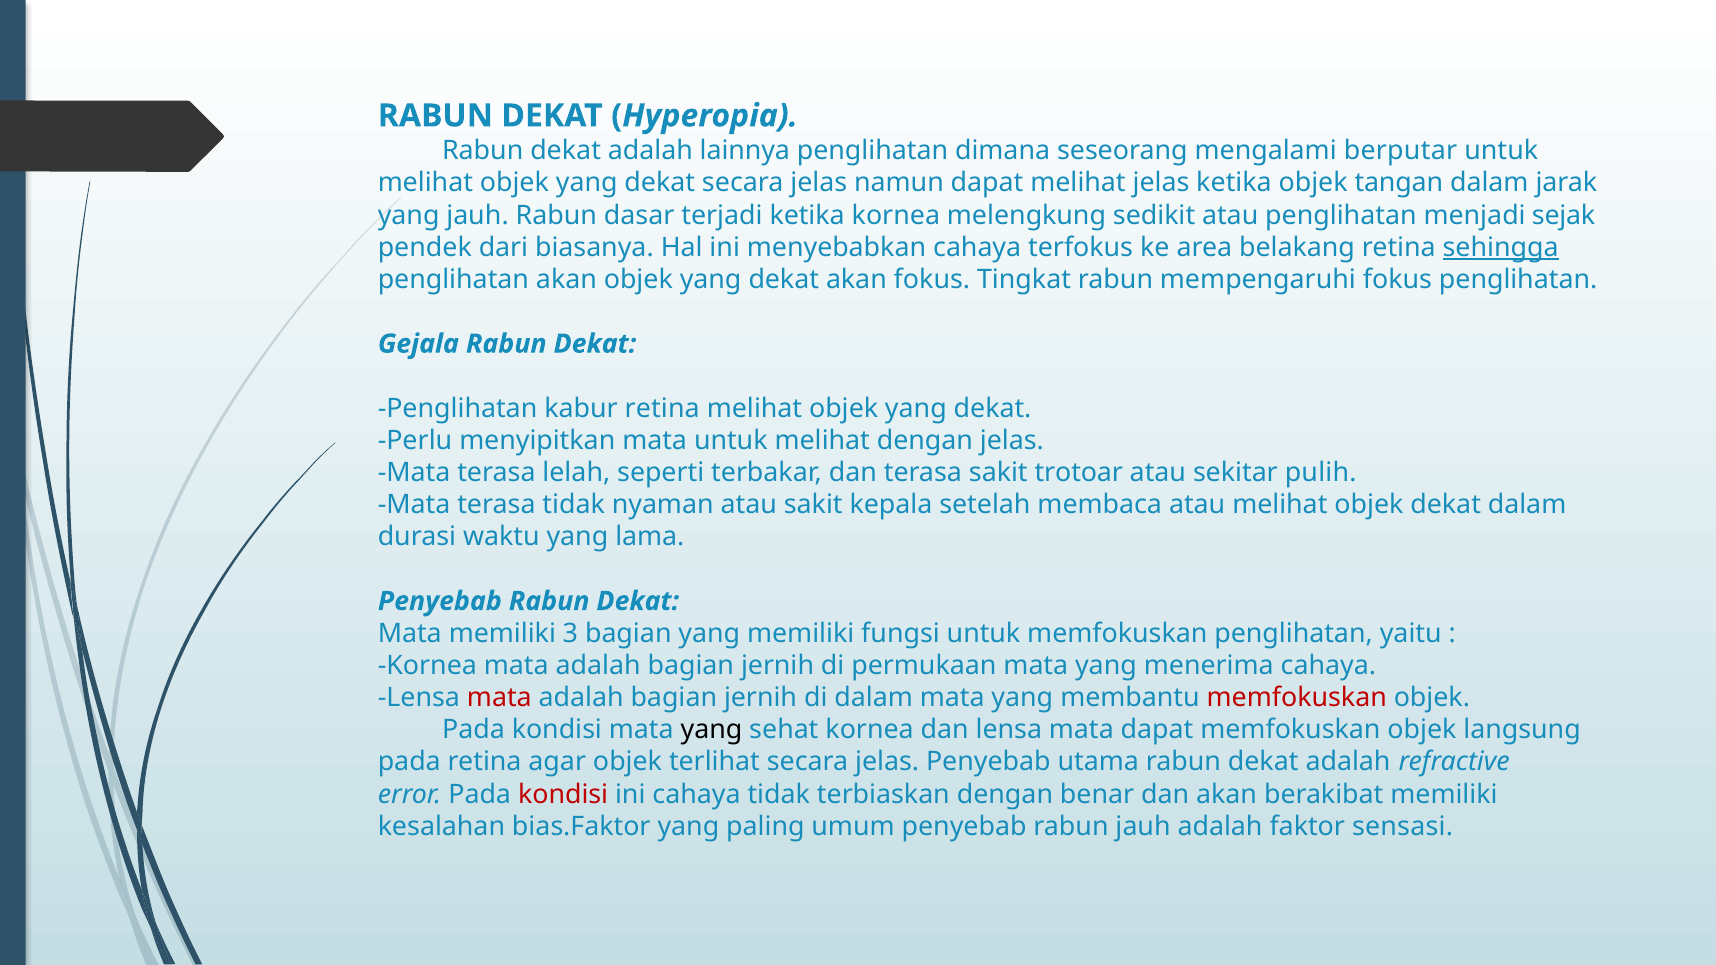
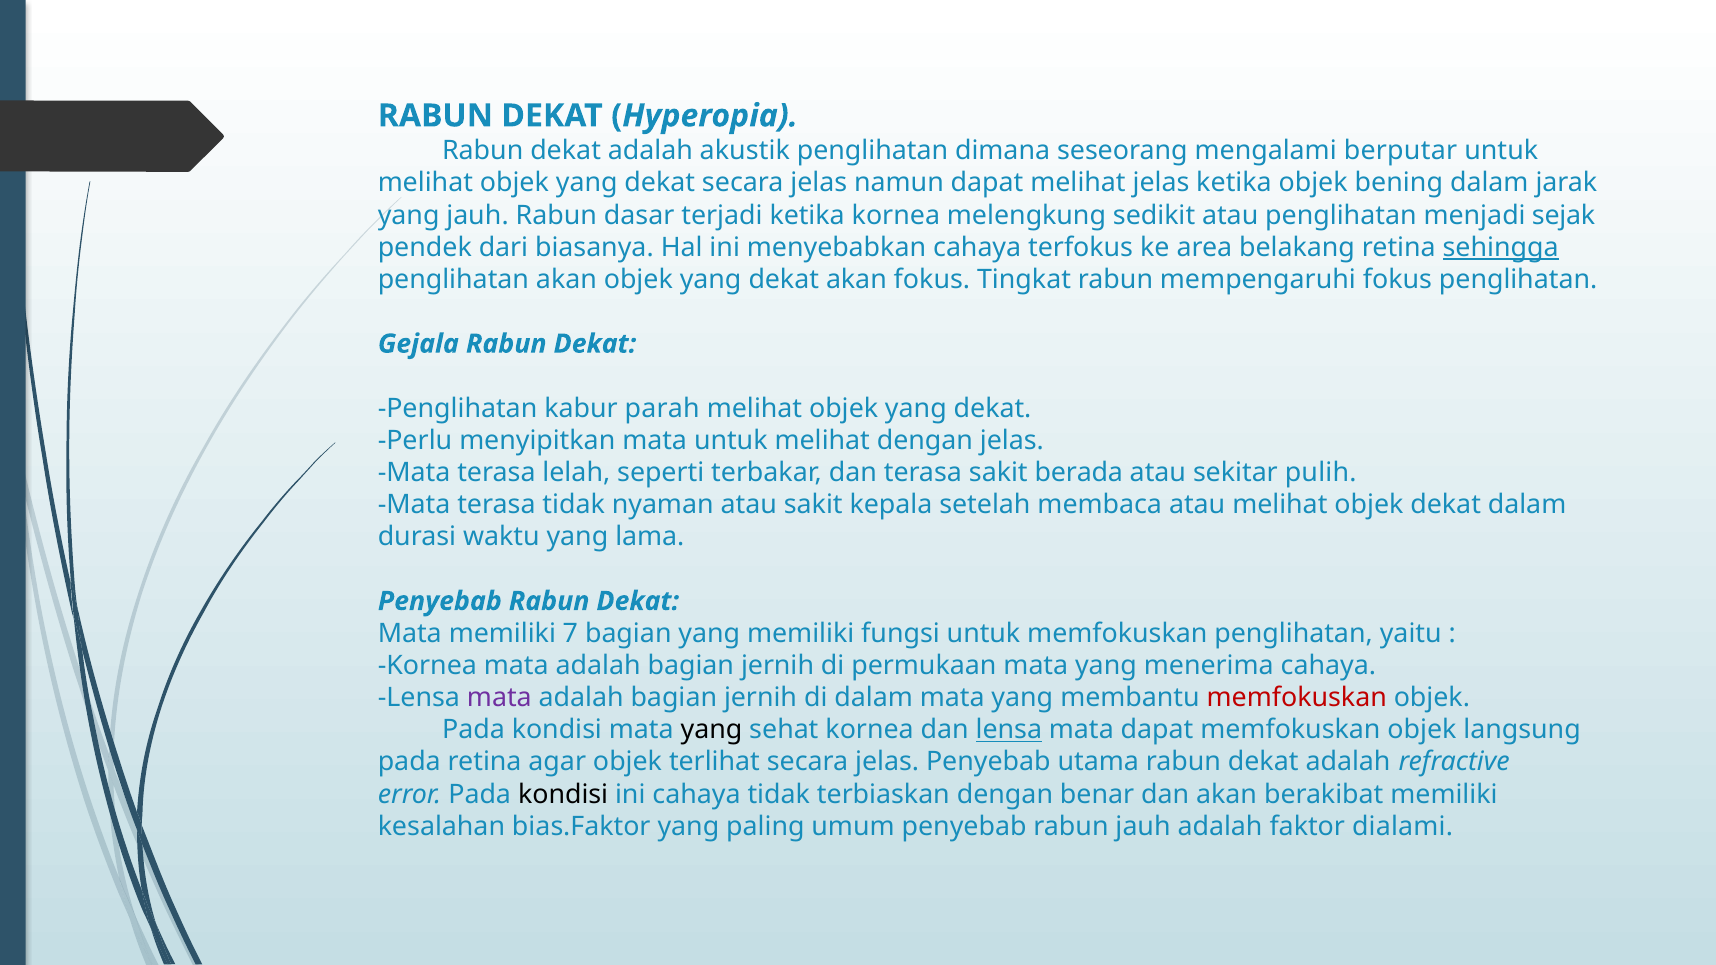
lainnya: lainnya -> akustik (745, 151)
tangan: tangan -> bening (1399, 183)
kabur retina: retina -> parah (662, 408)
trotoar: trotoar -> berada (1079, 473)
3: 3 -> 7 (570, 633)
mata colour: red -> purple (499, 698)
lensa underline: none -> present (1009, 730)
kondisi colour: red -> black (563, 794)
sensasi: sensasi -> dialami (1403, 827)
